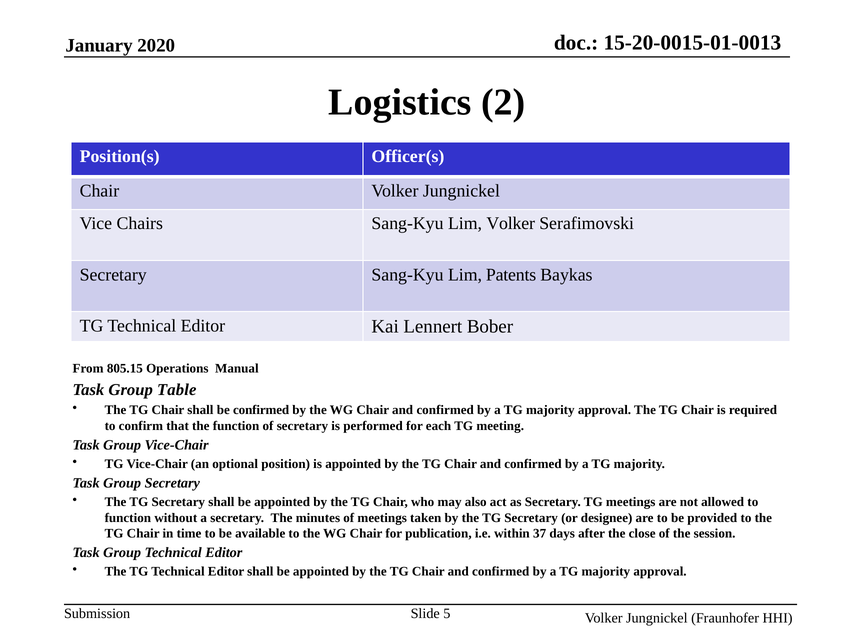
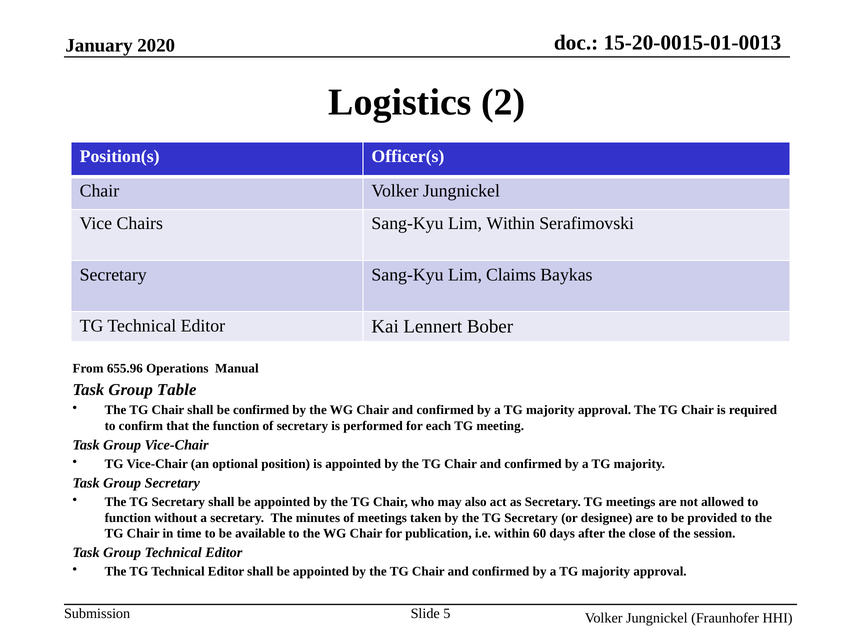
Lim Volker: Volker -> Within (511, 224)
Patents: Patents -> Claims (511, 275)
805.15: 805.15 -> 655.96 (125, 369)
37: 37 -> 60 (540, 534)
